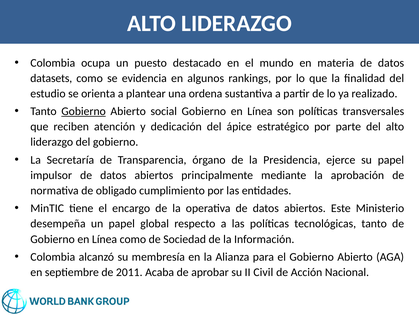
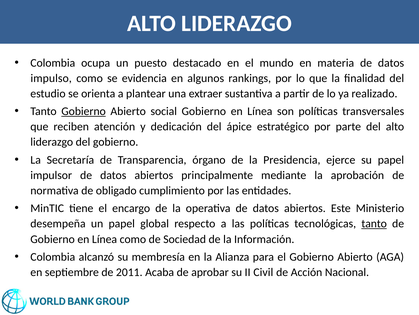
datasets: datasets -> impulso (51, 78)
ordena: ordena -> extraer (206, 93)
tanto underline: none -> present (374, 223)
